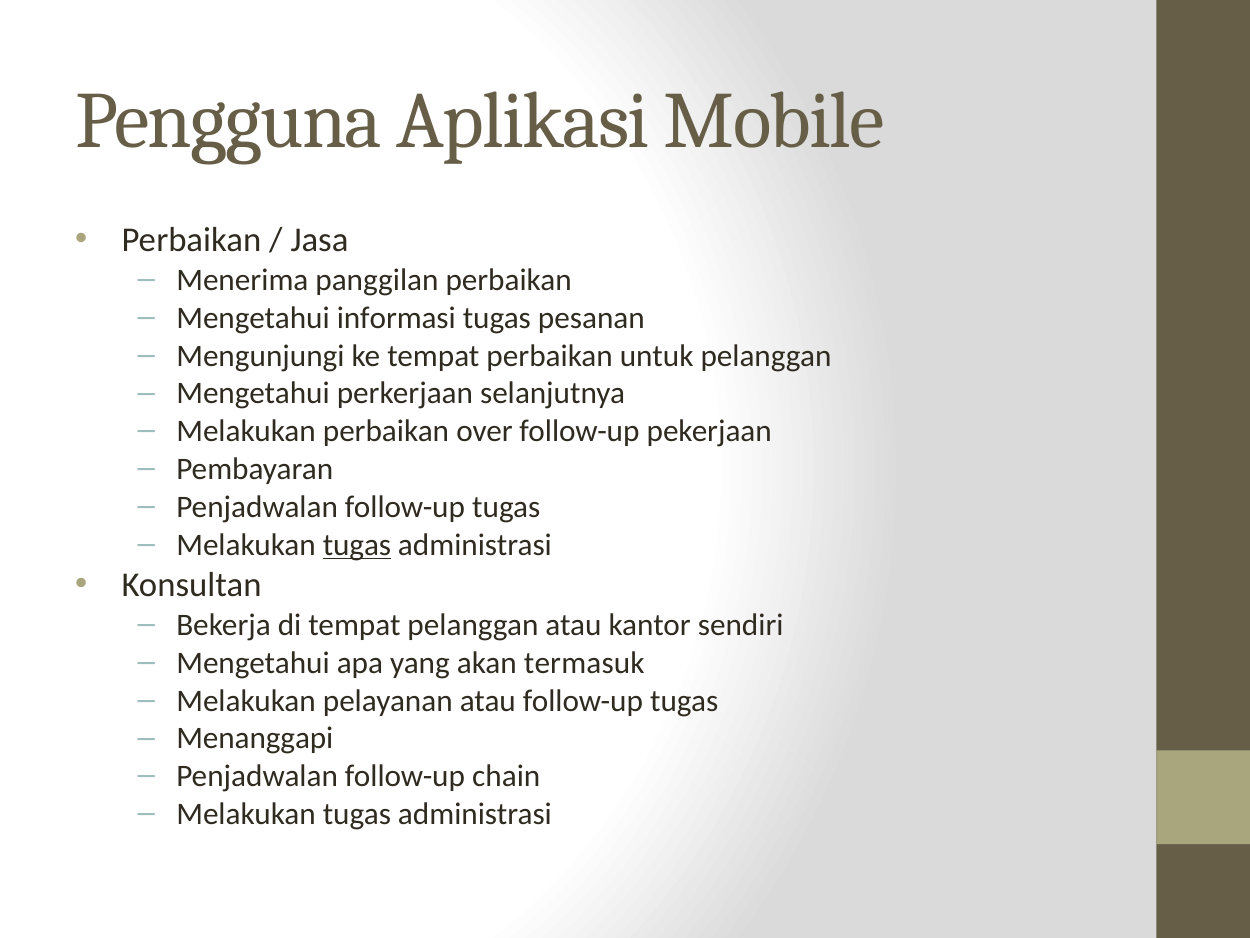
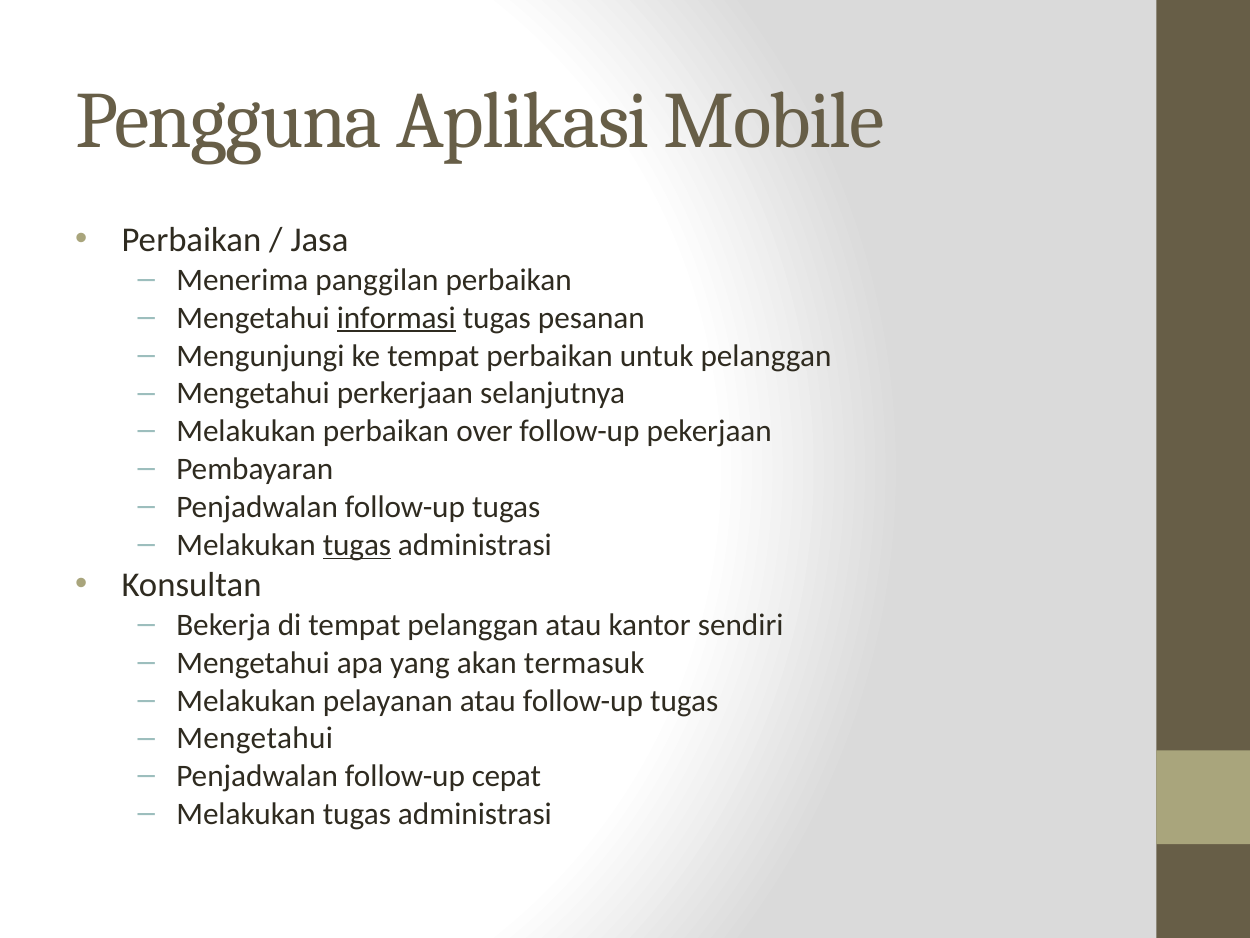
informasi underline: none -> present (396, 318)
Menanggapi: Menanggapi -> Mengetahui (255, 738)
chain: chain -> cepat (506, 776)
